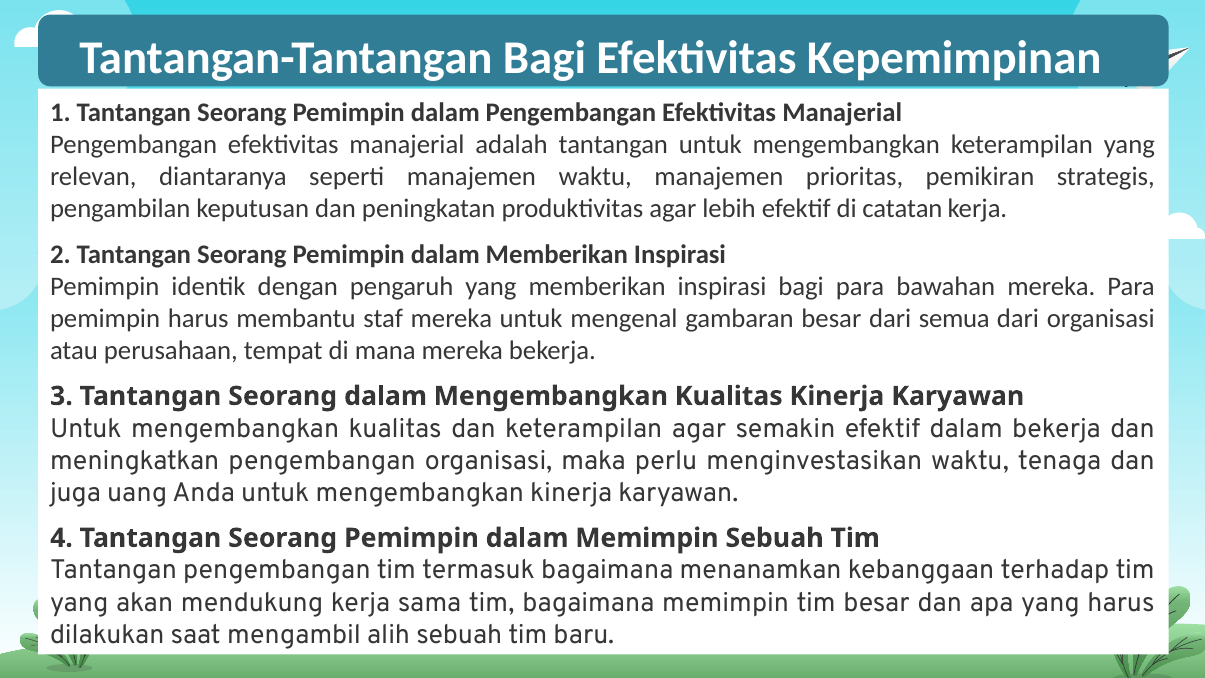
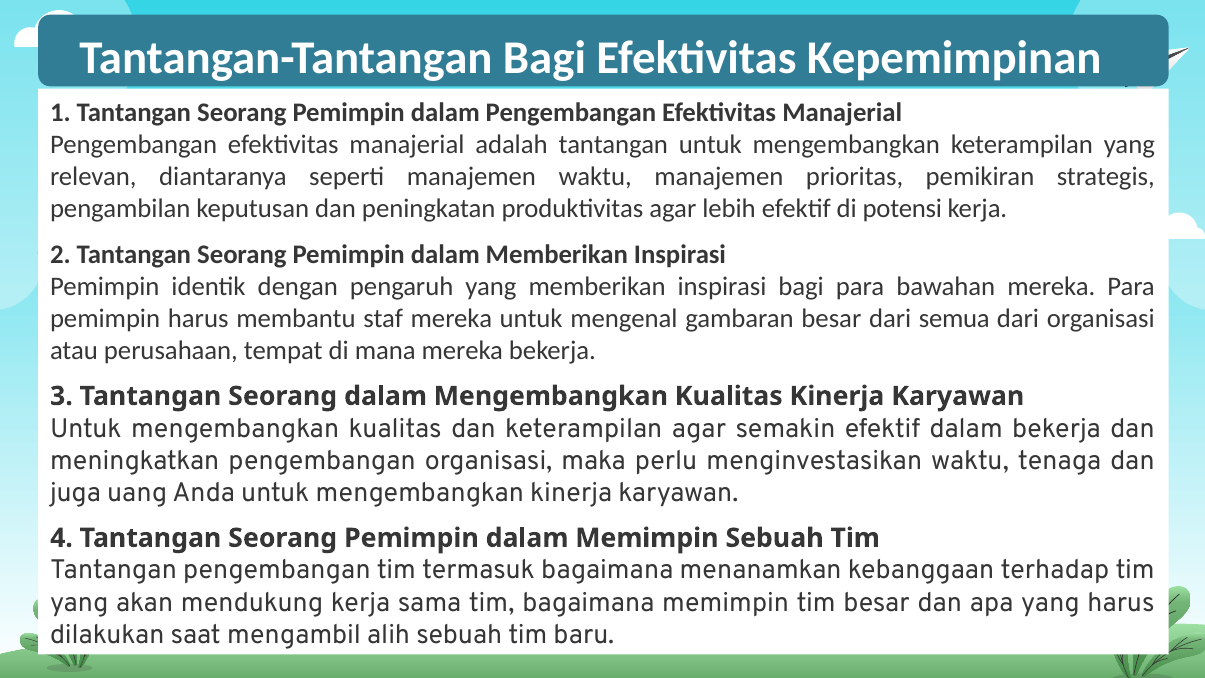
catatan: catatan -> potensi (902, 209)
